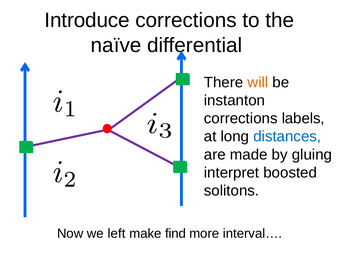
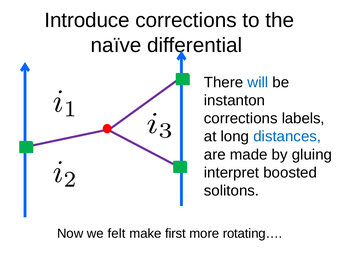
will colour: orange -> blue (258, 82)
left: left -> felt (117, 234)
find: find -> first (175, 234)
interval…: interval… -> rotating… (253, 234)
